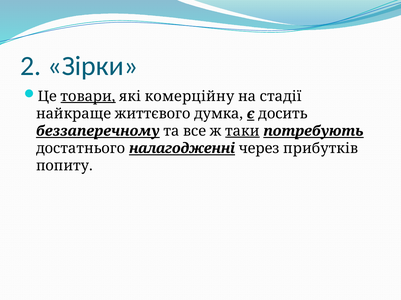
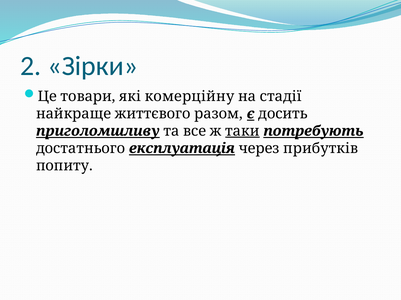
товари underline: present -> none (88, 97)
думка: думка -> разом (218, 114)
беззаперечному: беззаперечному -> приголомшливу (98, 131)
налагодженні: налагодженні -> експлуатація (182, 149)
